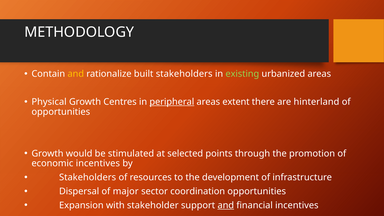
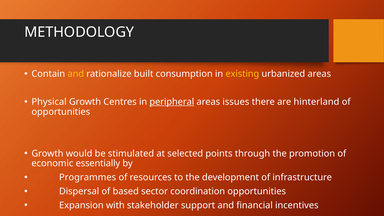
built stakeholders: stakeholders -> consumption (184, 74)
existing colour: light green -> yellow (242, 74)
extent: extent -> issues (236, 102)
economic incentives: incentives -> essentially (98, 163)
Stakeholders: Stakeholders -> Programmes (88, 177)
major: major -> based (126, 191)
and underline: present -> none (226, 205)
